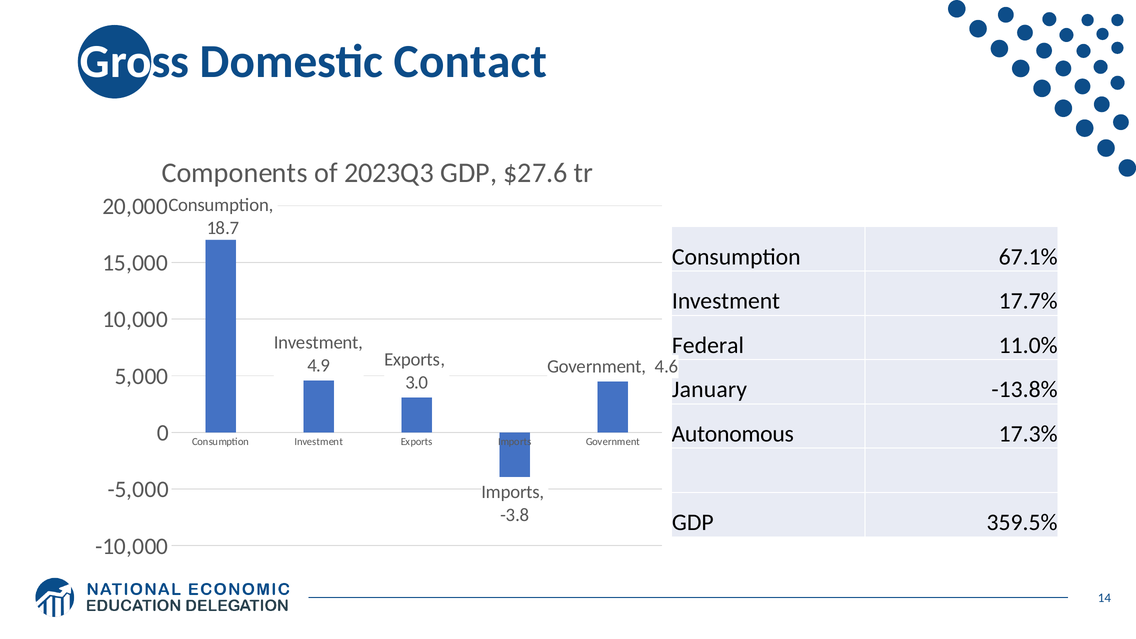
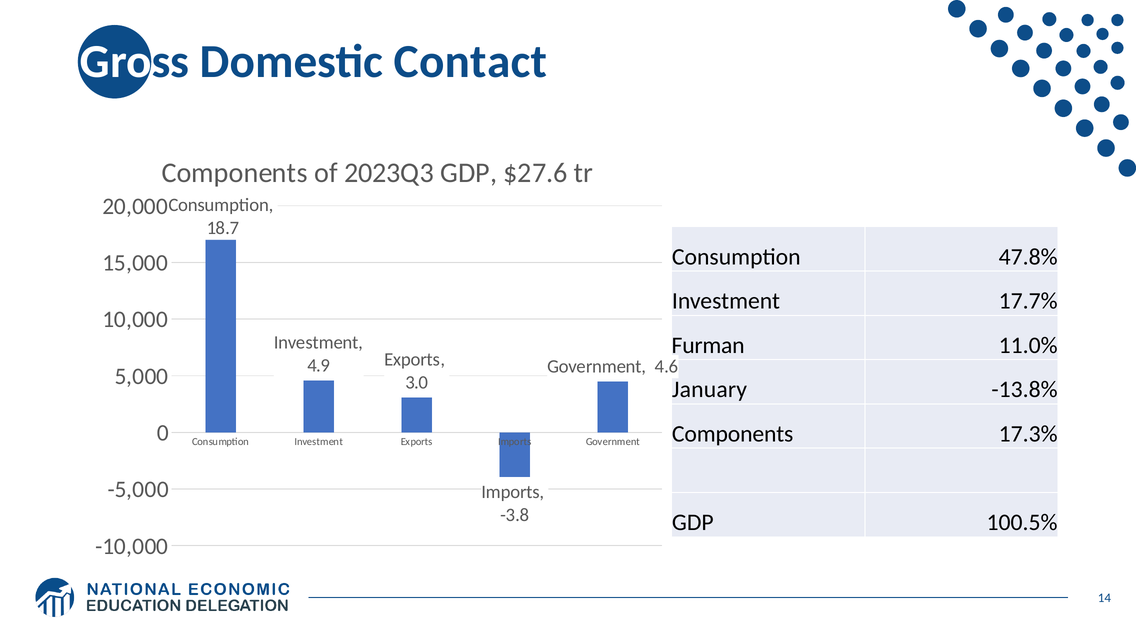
67.1%: 67.1% -> 47.8% (1028, 257)
Federal: Federal -> Furman (708, 345)
Autonomous: Autonomous -> Components (733, 434)
359.5%: 359.5% -> 100.5% (1022, 523)
